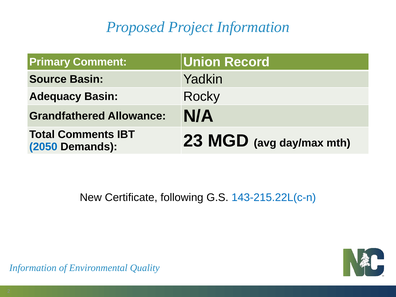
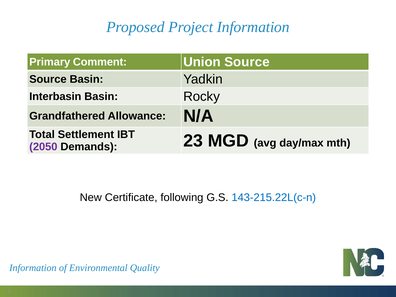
Union Record: Record -> Source (247, 62)
Adequacy: Adequacy -> Interbasin (55, 96)
Comments: Comments -> Settlement (86, 135)
2050 colour: blue -> purple (43, 147)
